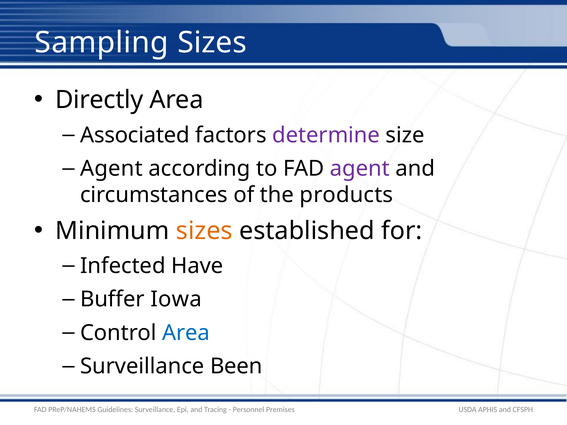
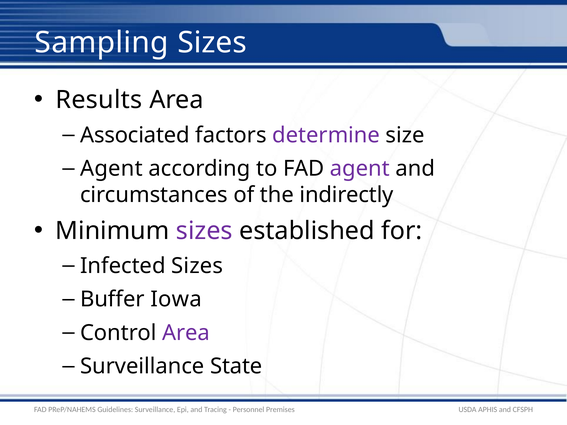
Directly: Directly -> Results (99, 100)
products: products -> indirectly (347, 195)
sizes colour: orange -> purple (204, 231)
Infected Have: Have -> Sizes (197, 266)
Area colour: blue -> purple (186, 333)
Been: Been -> State (236, 367)
